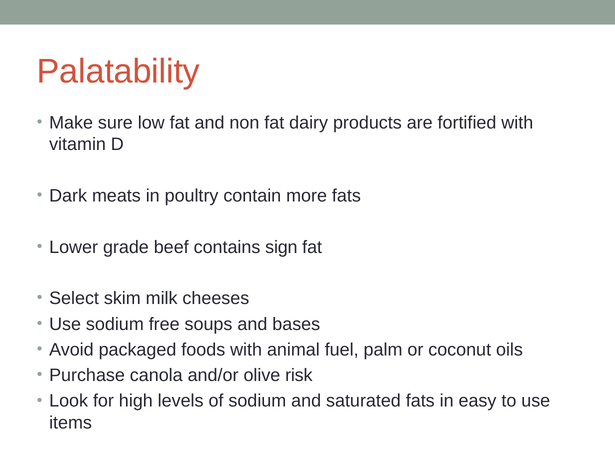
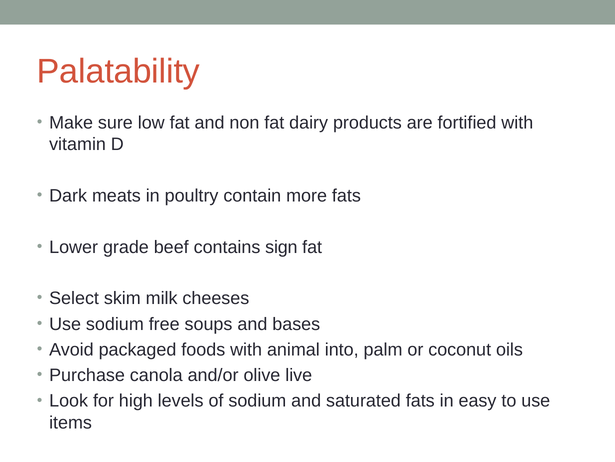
fuel: fuel -> into (342, 349)
risk: risk -> live (299, 375)
